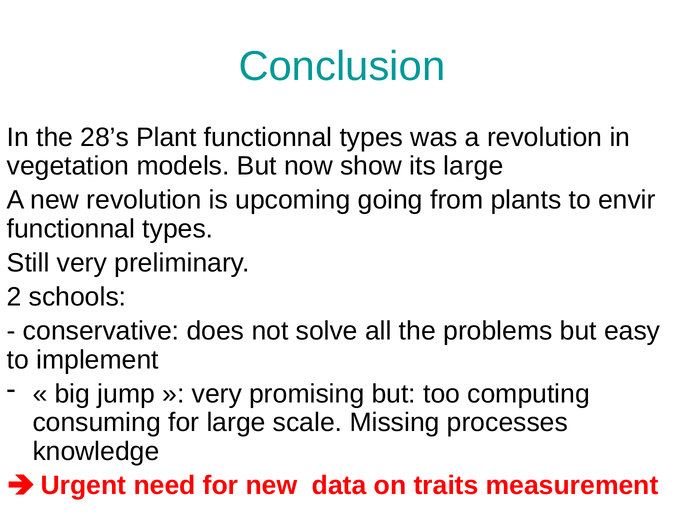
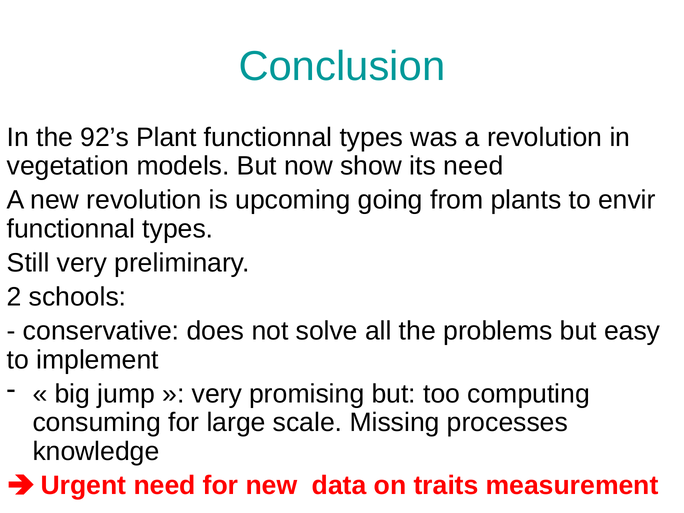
28’s: 28’s -> 92’s (105, 137)
its large: large -> need (473, 166)
